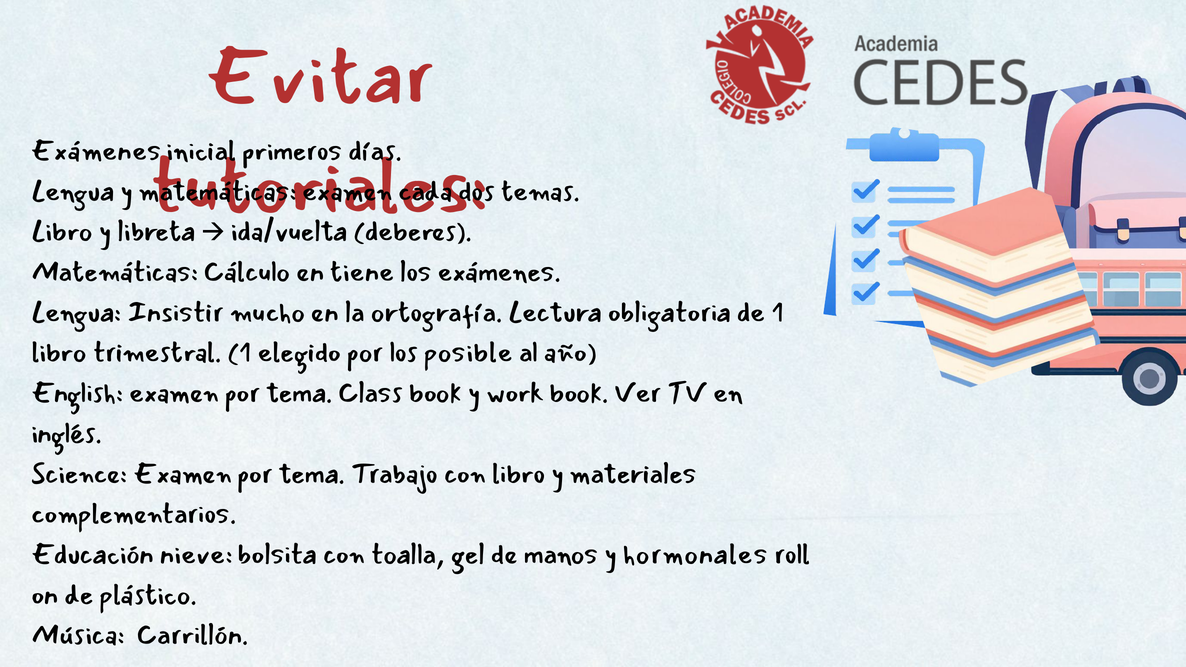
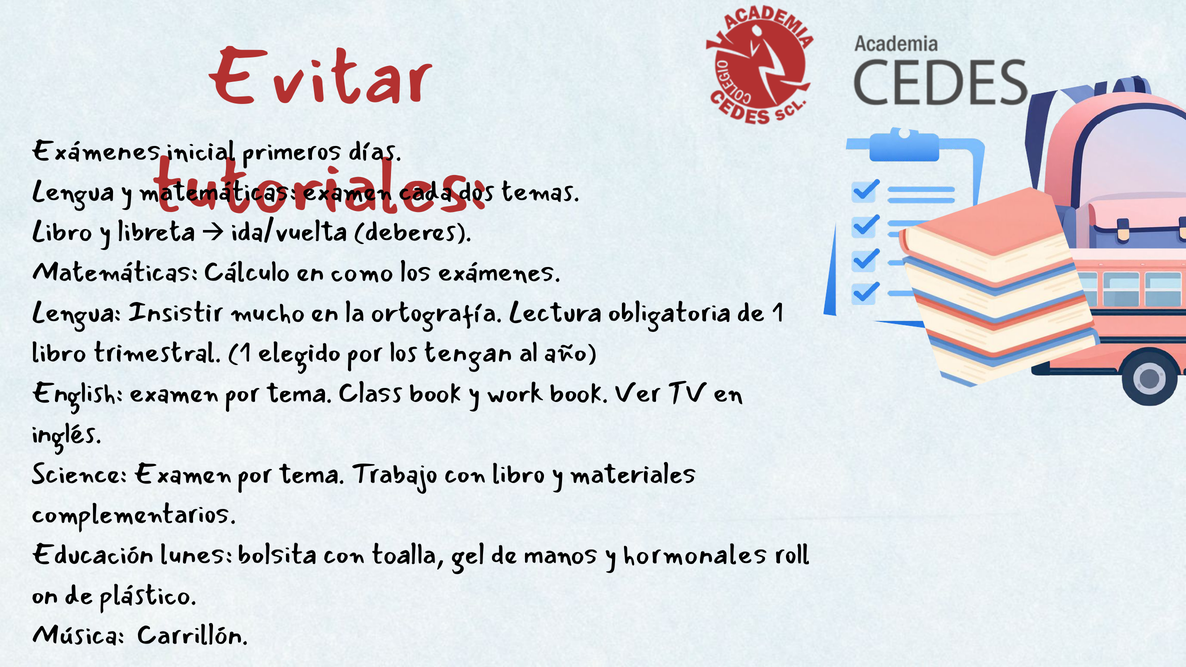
tiene: tiene -> como (362, 272)
posible: posible -> tengan (468, 352)
nieve: nieve -> lunes (196, 554)
